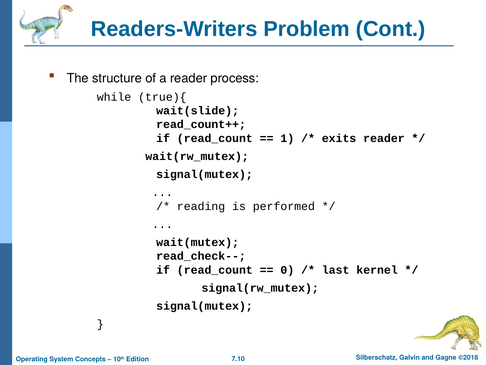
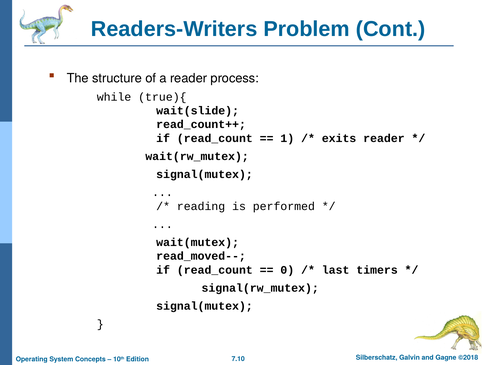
read_check--: read_check-- -> read_moved-- (201, 256)
kernel: kernel -> timers (377, 270)
